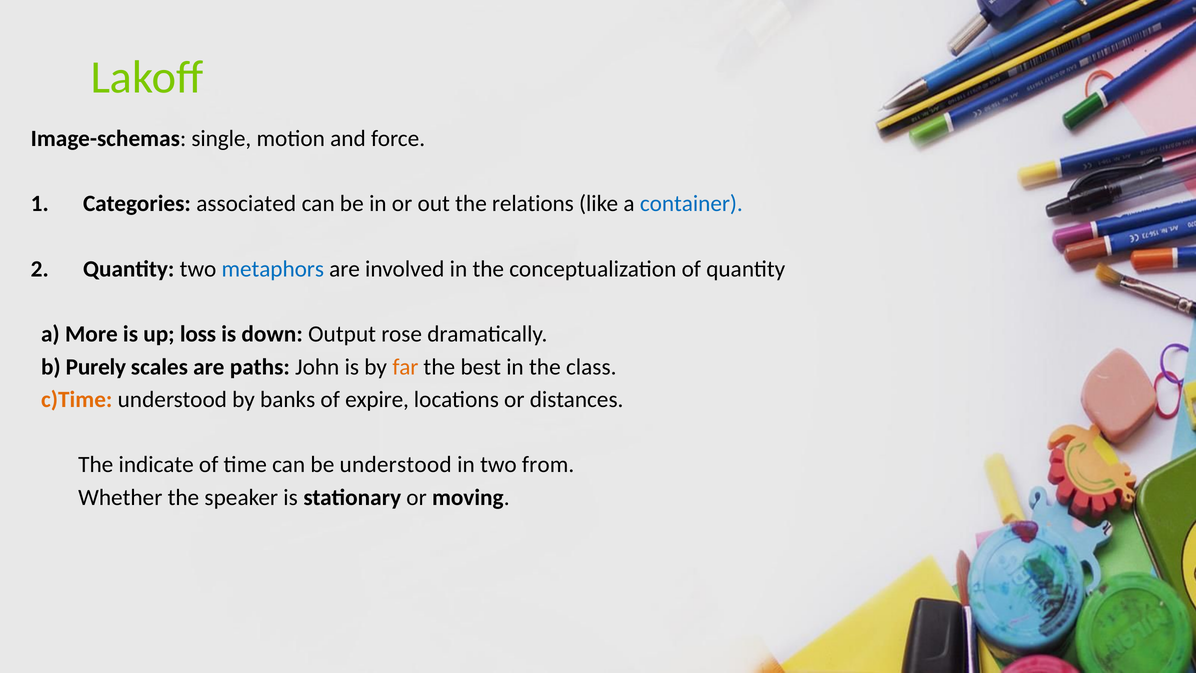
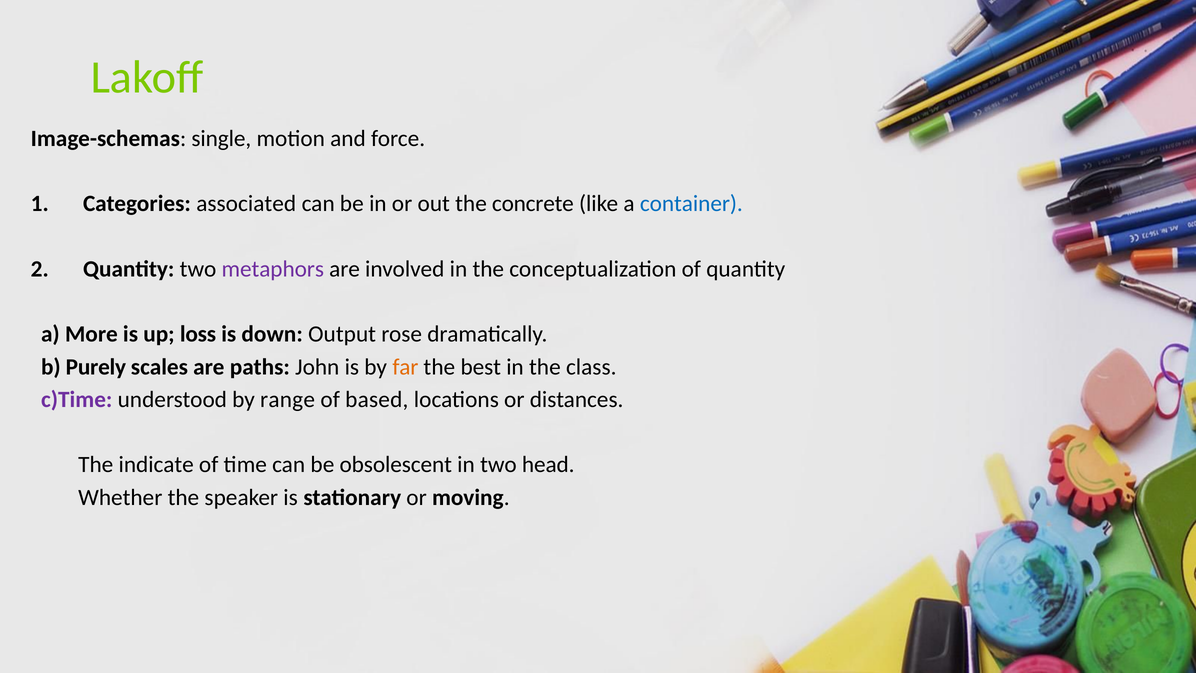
relations: relations -> concrete (533, 204)
metaphors colour: blue -> purple (273, 269)
c)Time colour: orange -> purple (77, 399)
banks: banks -> range (288, 399)
expire: expire -> based (377, 399)
be understood: understood -> obsolescent (396, 465)
from: from -> head (548, 465)
